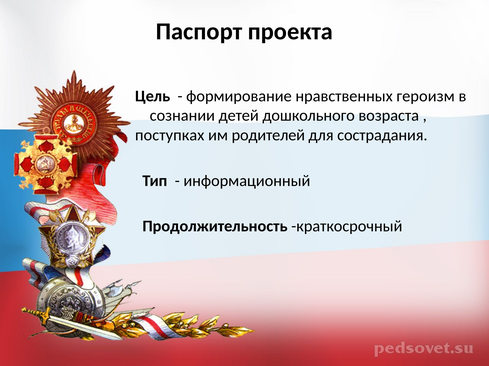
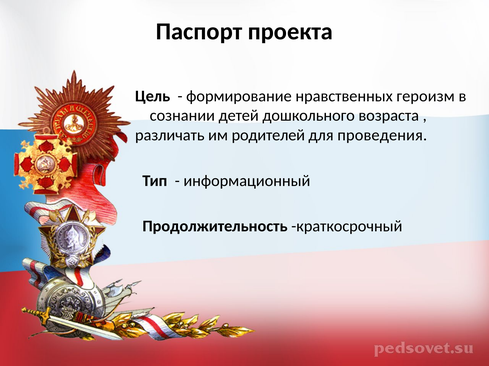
поступках: поступках -> различать (170, 135)
сострадания: сострадания -> проведения (382, 135)
